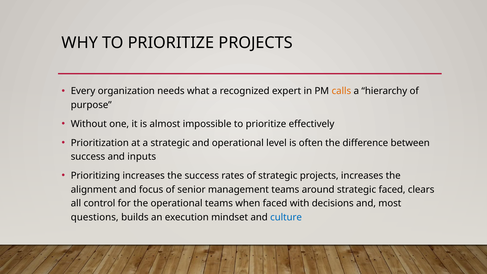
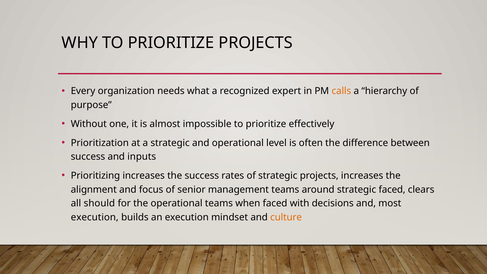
control: control -> should (99, 203)
questions: questions -> execution (95, 217)
culture colour: blue -> orange (286, 217)
